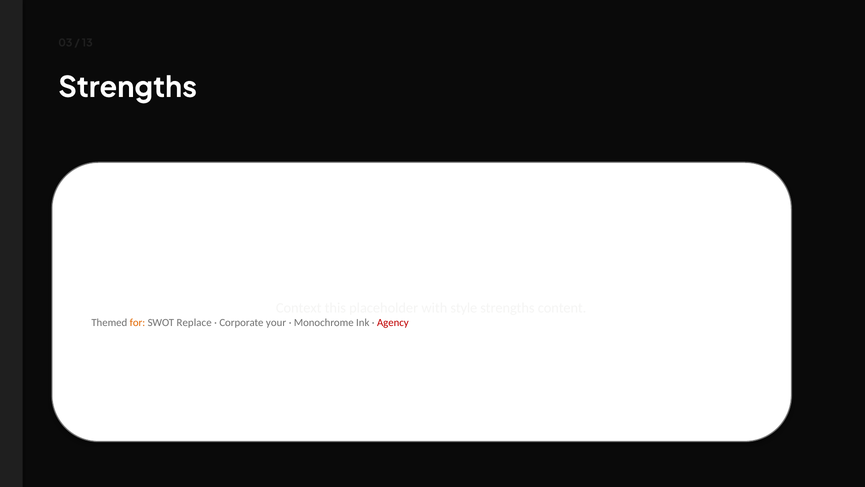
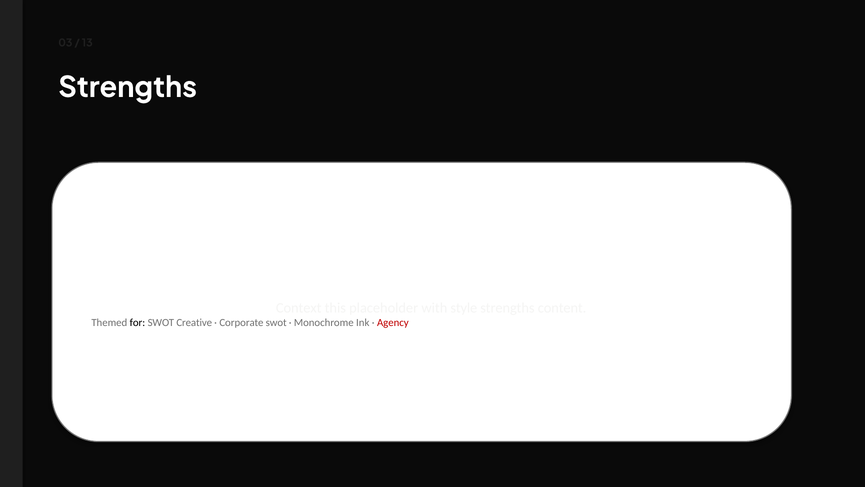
for colour: orange -> black (137, 322)
Replace: Replace -> Creative (194, 322)
Corporate your: your -> swot (276, 322)
